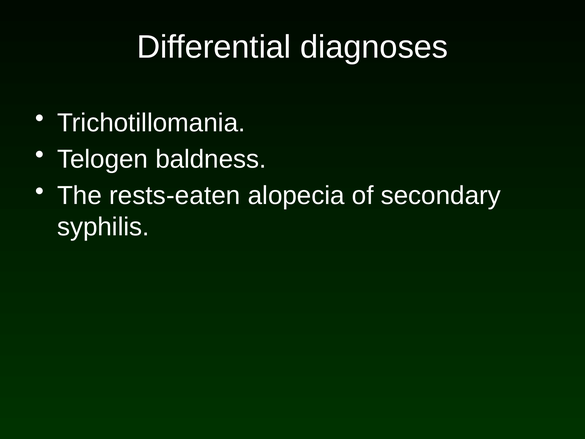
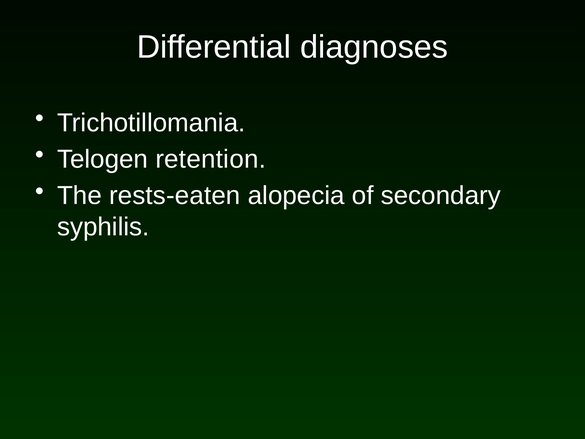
baldness: baldness -> retention (211, 159)
